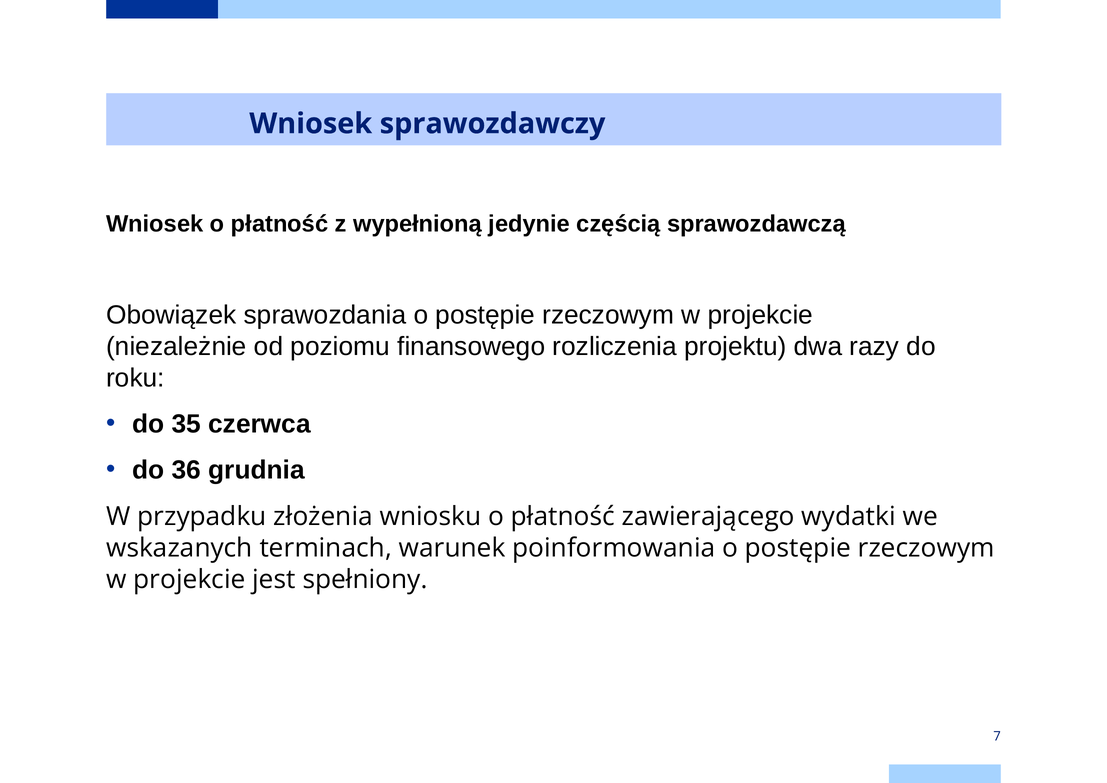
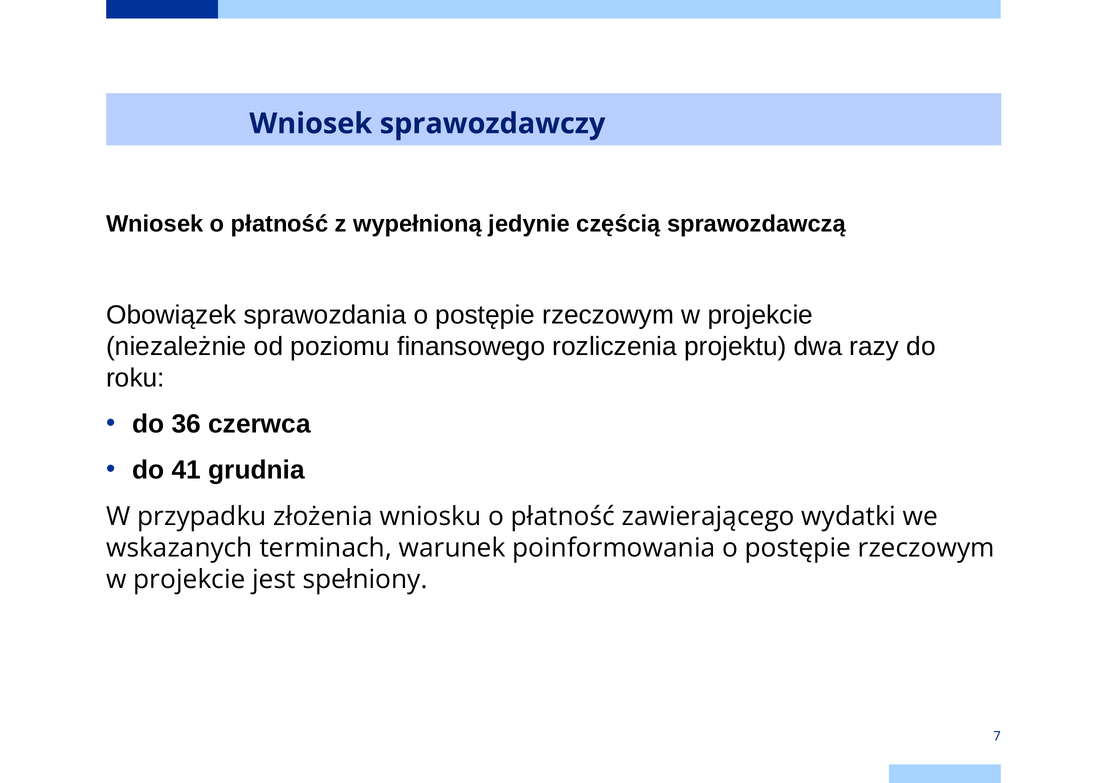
35: 35 -> 36 (186, 424)
36: 36 -> 41 (186, 470)
